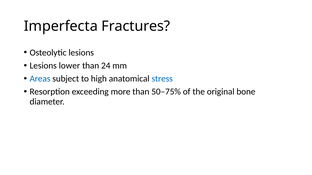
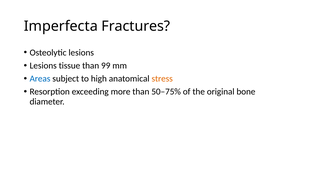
lower: lower -> tissue (69, 66)
24: 24 -> 99 (106, 66)
stress colour: blue -> orange (162, 79)
